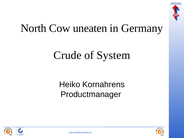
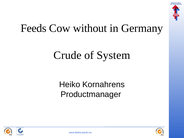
North: North -> Feeds (34, 28)
uneaten: uneaten -> without (90, 28)
